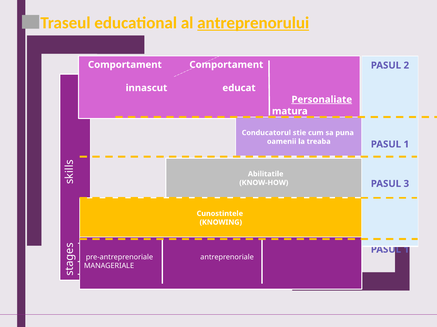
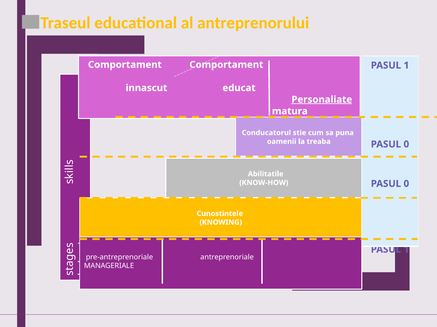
antreprenorului underline: present -> none (253, 23)
2: 2 -> 1 (406, 65)
1: 1 -> 0 (406, 145)
3: 3 -> 0 (406, 184)
